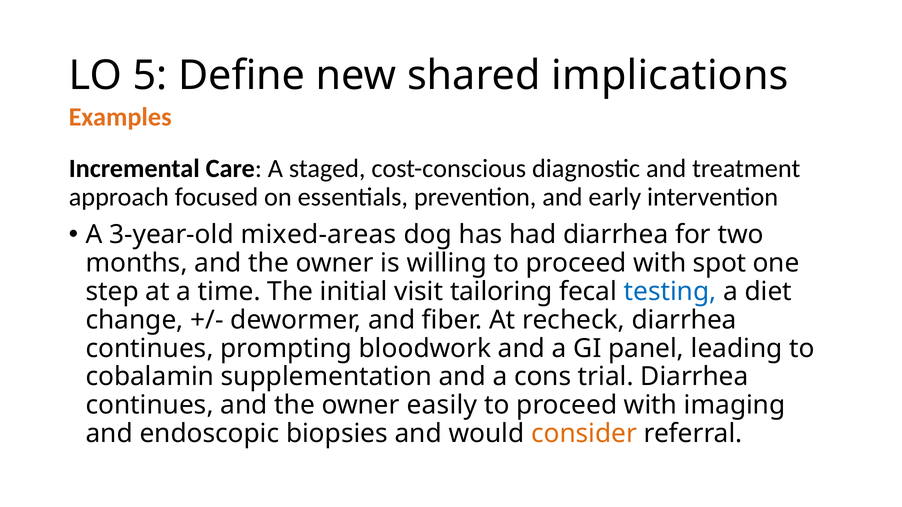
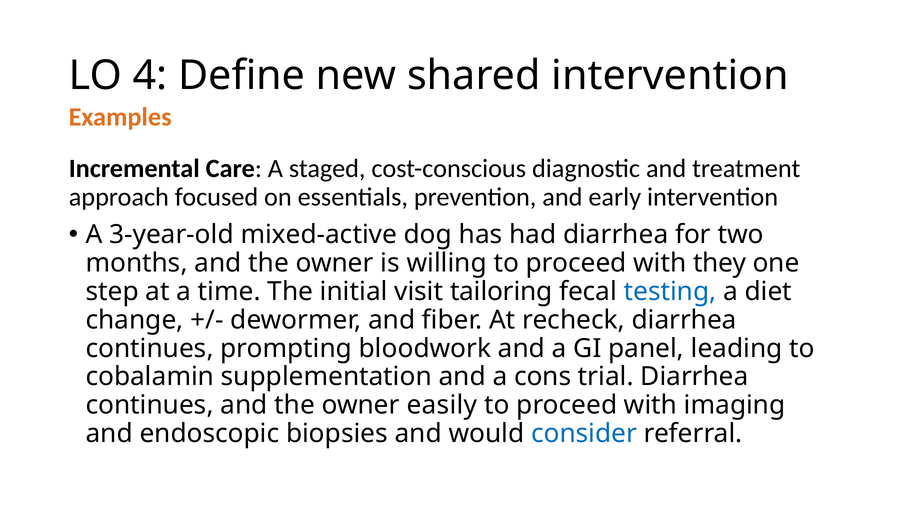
5: 5 -> 4 (150, 76)
shared implications: implications -> intervention (670, 76)
mixed-areas: mixed-areas -> mixed-active (319, 235)
spot: spot -> they (720, 263)
consider colour: orange -> blue (584, 434)
